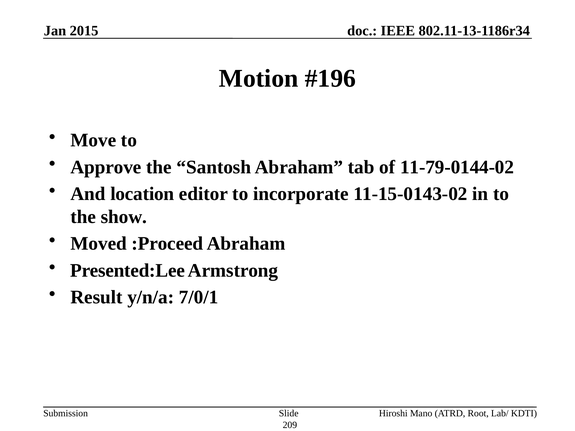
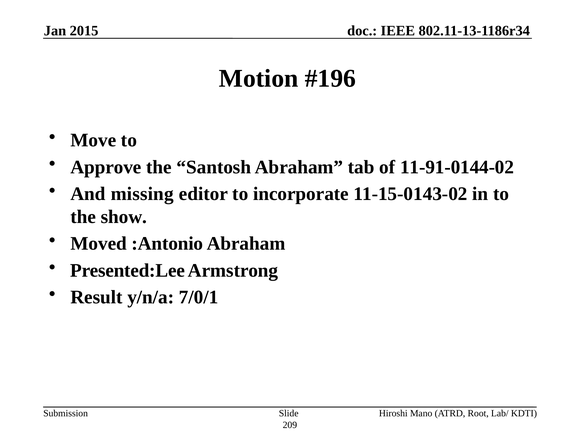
11-79-0144-02: 11-79-0144-02 -> 11-91-0144-02 (457, 167)
location: location -> missing (142, 194)
:Proceed: :Proceed -> :Antonio (167, 244)
